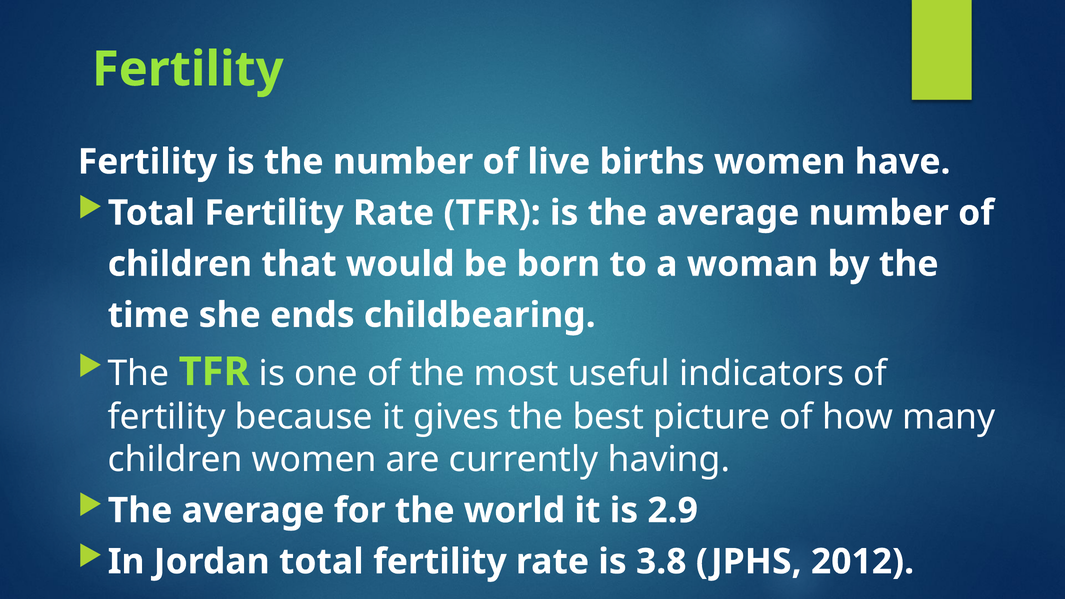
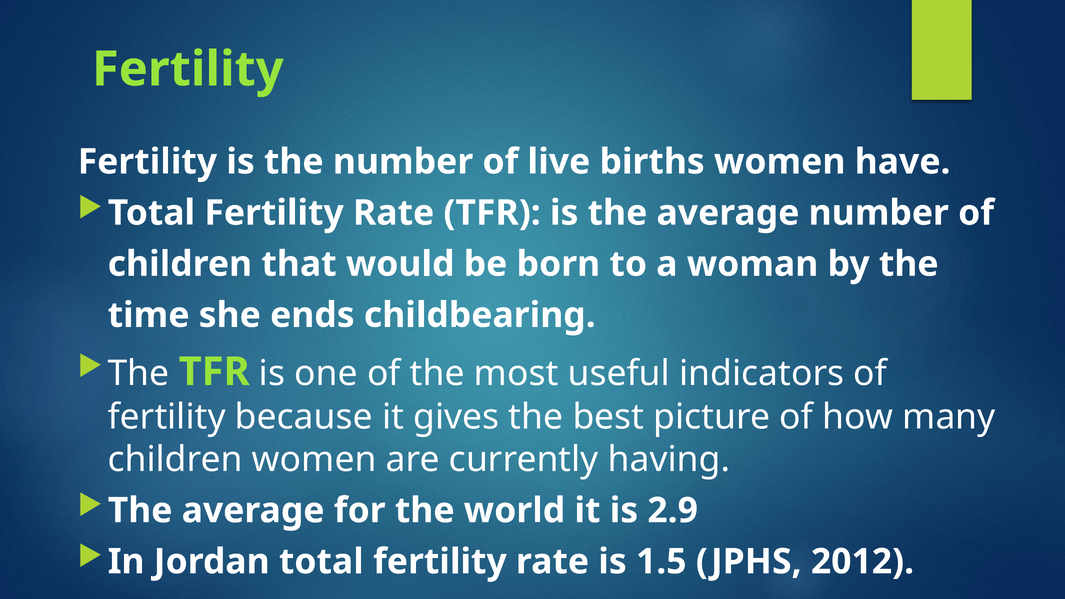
3.8: 3.8 -> 1.5 (661, 562)
